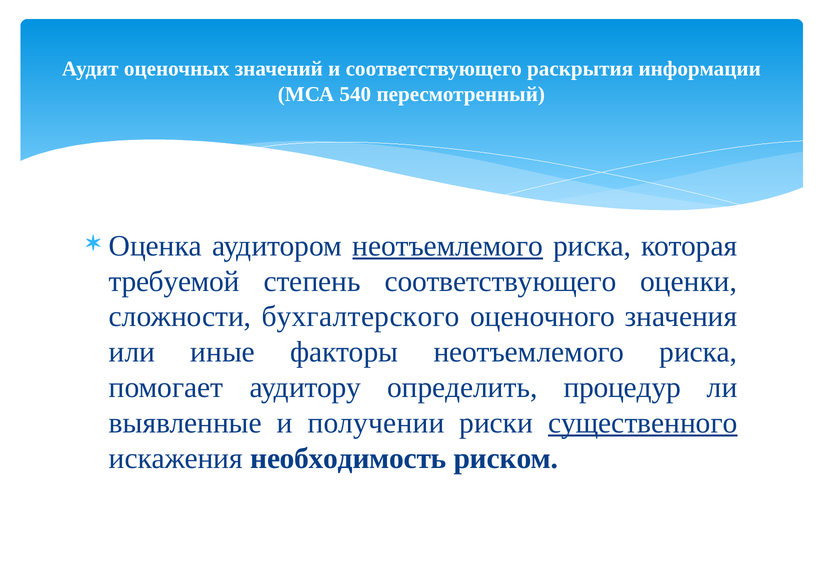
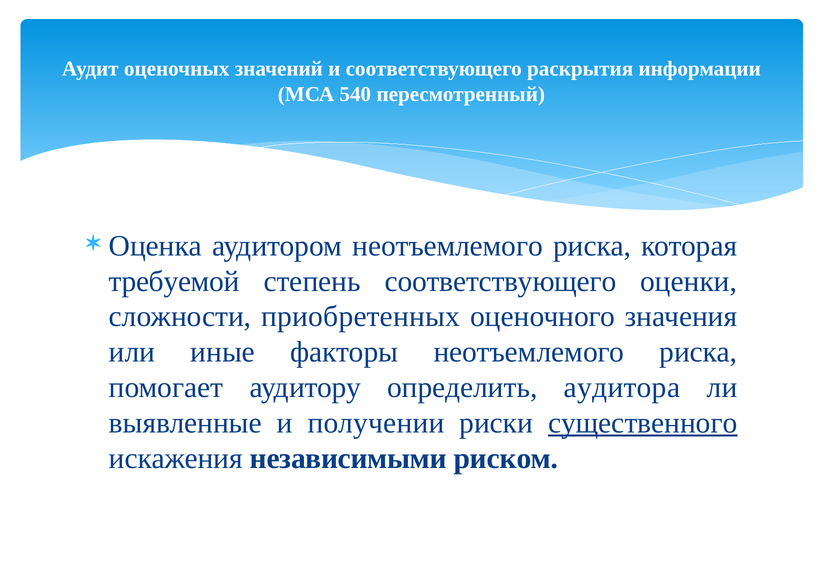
неотъемлемого underline: present -> none (448, 246)
бухгалтерского: бухгалтерского -> приобретенных (361, 317)
процедур: процедур -> аудитора (622, 387)
необходимость: необходимость -> независимыми (348, 458)
